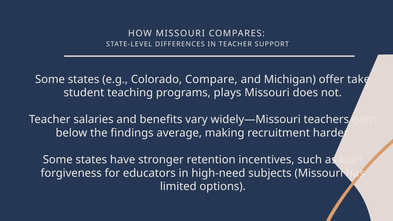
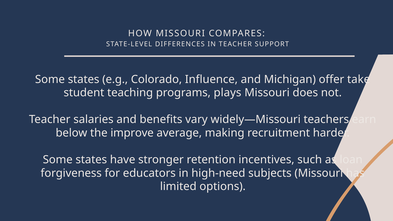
Compare: Compare -> Influence (211, 79)
findings: findings -> improve (132, 133)
